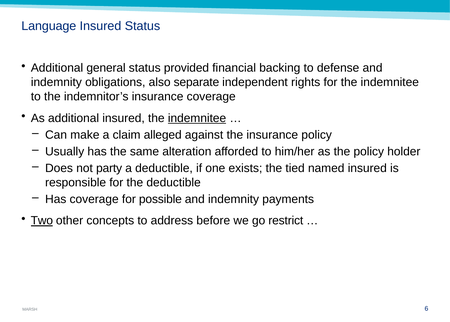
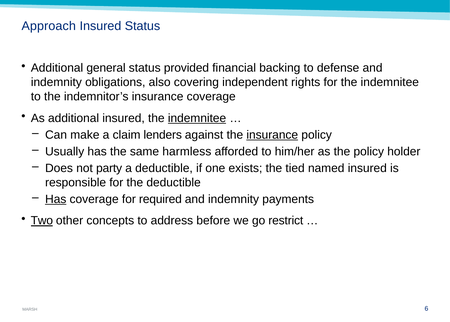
Language: Language -> Approach (49, 26)
separate: separate -> covering (196, 82)
alleged: alleged -> lenders (163, 135)
insurance underline: none -> present (272, 135)
alteration: alteration -> harmless (187, 151)
Has underline: none -> present (56, 199)
possible: possible -> required (160, 199)
